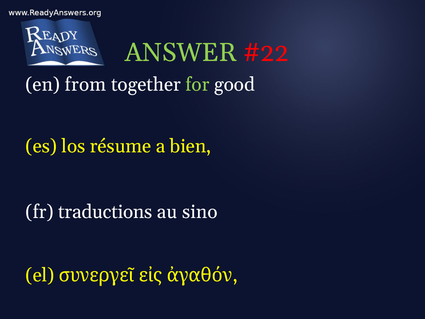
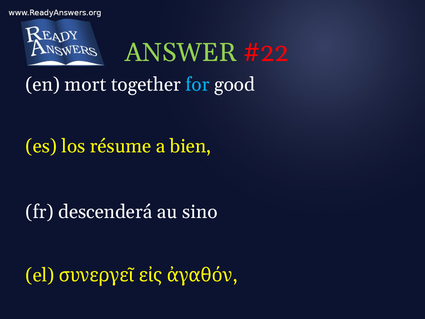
from: from -> mort (85, 85)
for colour: light green -> light blue (198, 85)
traductions: traductions -> descenderá (105, 212)
